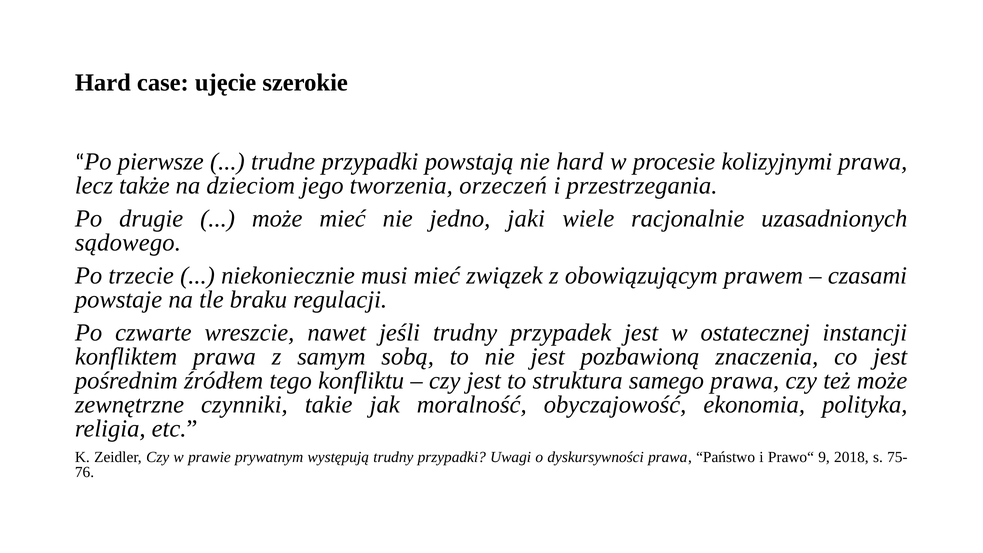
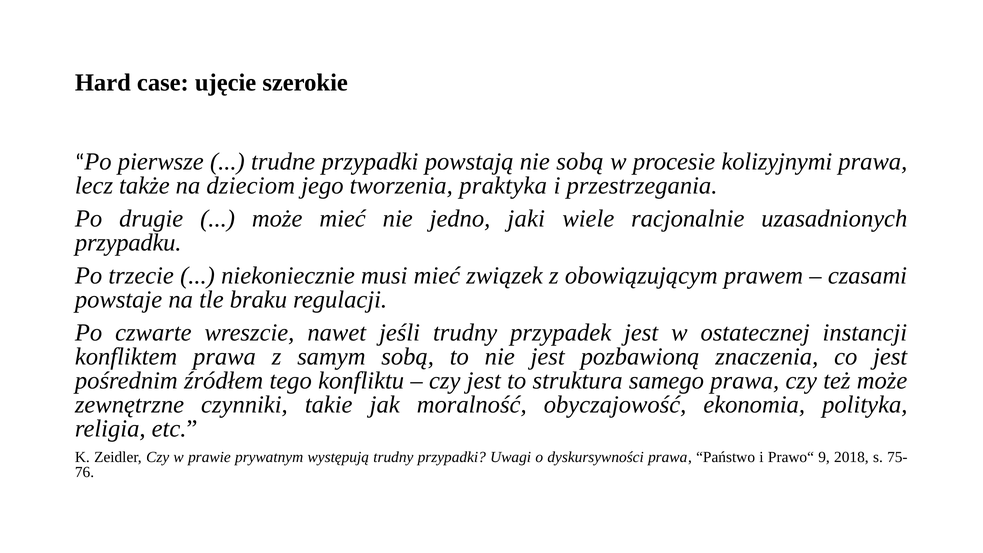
nie hard: hard -> sobą (580, 162)
orzeczeń: orzeczeń -> praktyka (503, 186)
sądowego: sądowego -> przypadku (128, 243)
